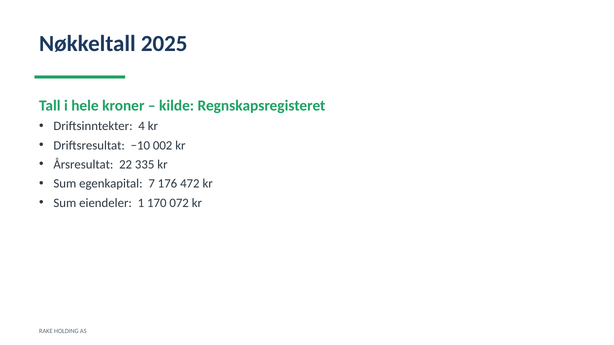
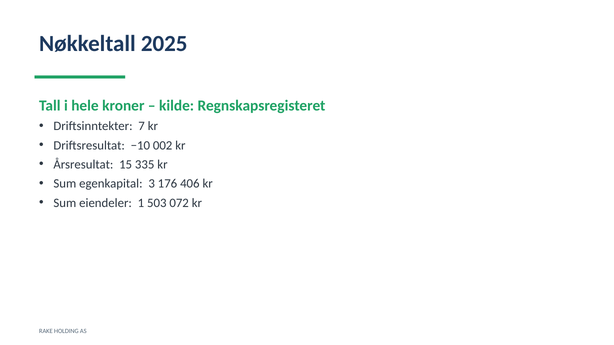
4: 4 -> 7 (142, 126)
22: 22 -> 15 (126, 165)
7: 7 -> 3 (152, 184)
472: 472 -> 406 (190, 184)
170: 170 -> 503 (157, 203)
